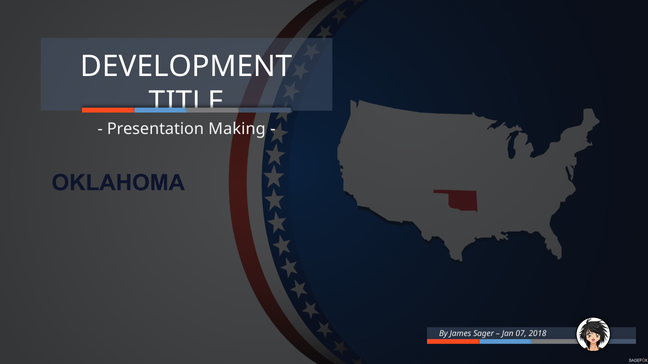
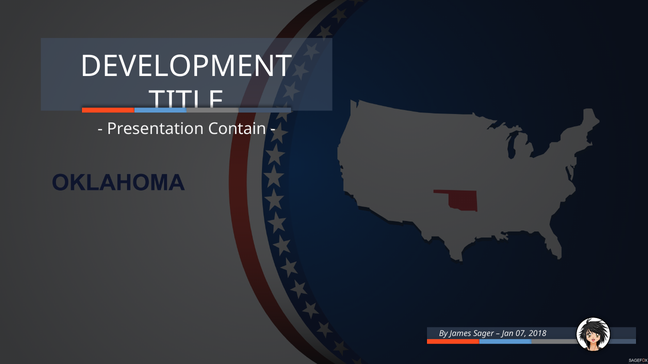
Making: Making -> Contain (237, 129)
